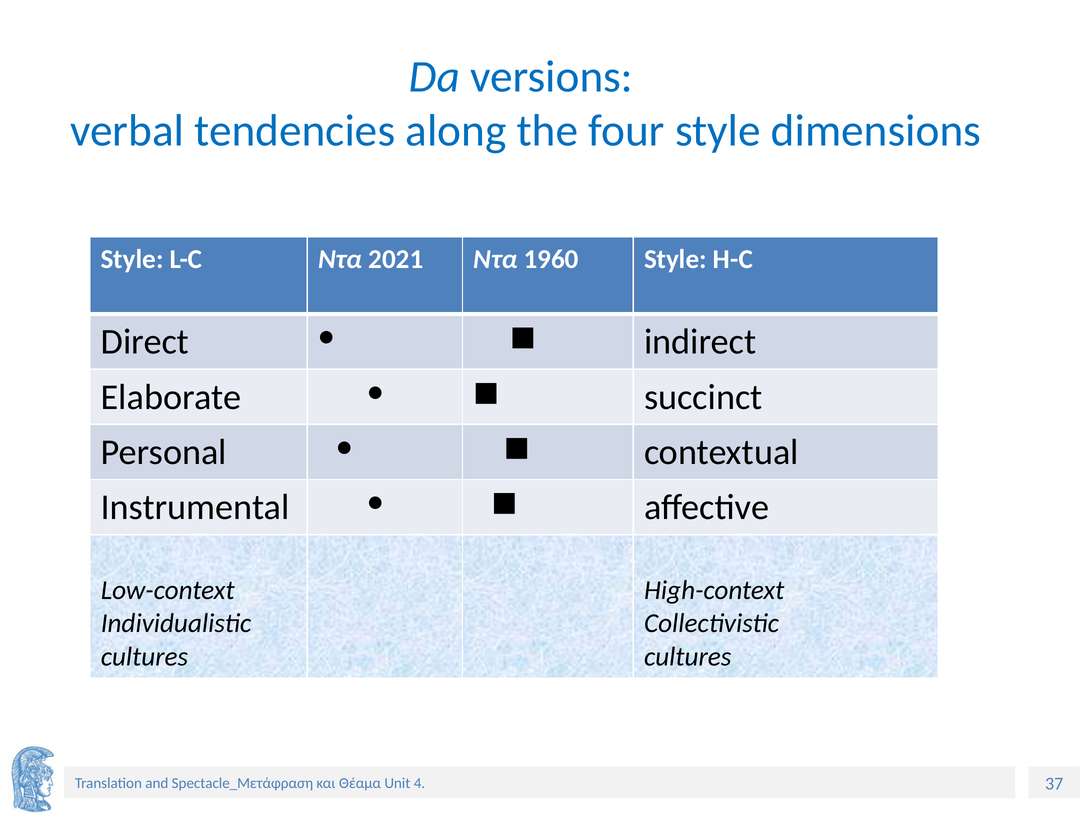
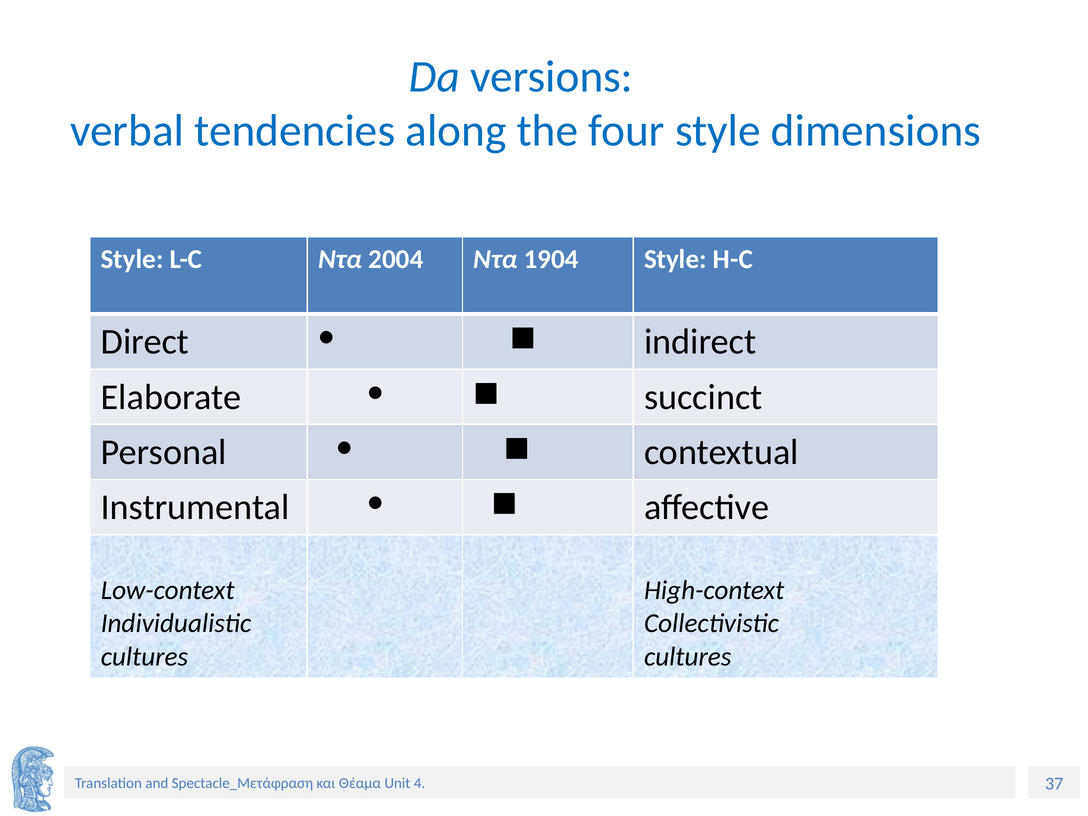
2021: 2021 -> 2004 (396, 259)
1960: 1960 -> 1904 (551, 259)
